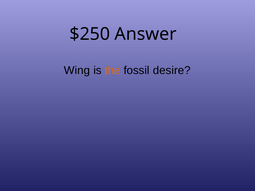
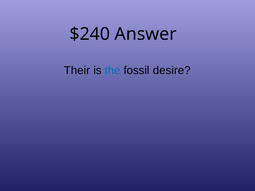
$250: $250 -> $240 (90, 34)
Wing: Wing -> Their (77, 70)
the colour: orange -> blue (113, 70)
